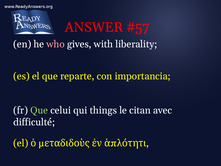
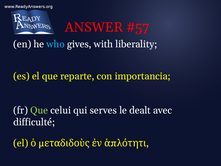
who colour: pink -> light blue (56, 44)
things: things -> serves (103, 110)
citan: citan -> dealt (140, 110)
